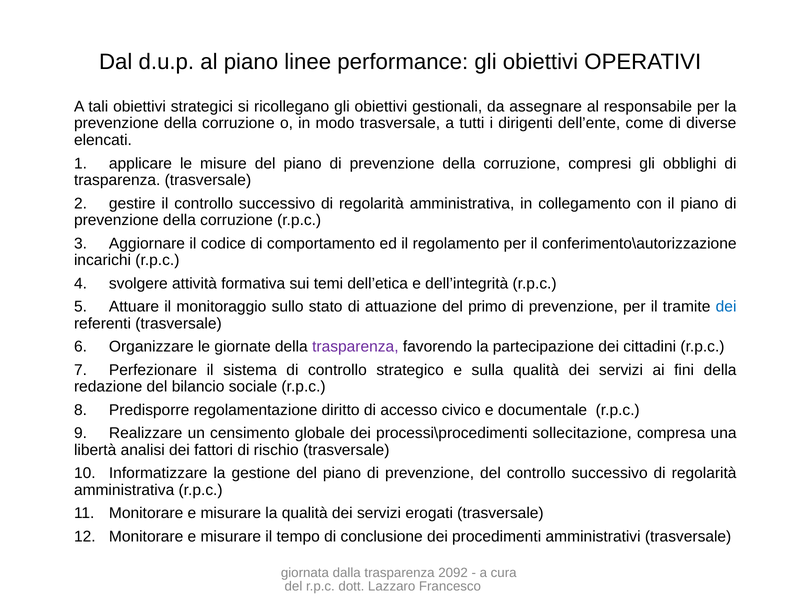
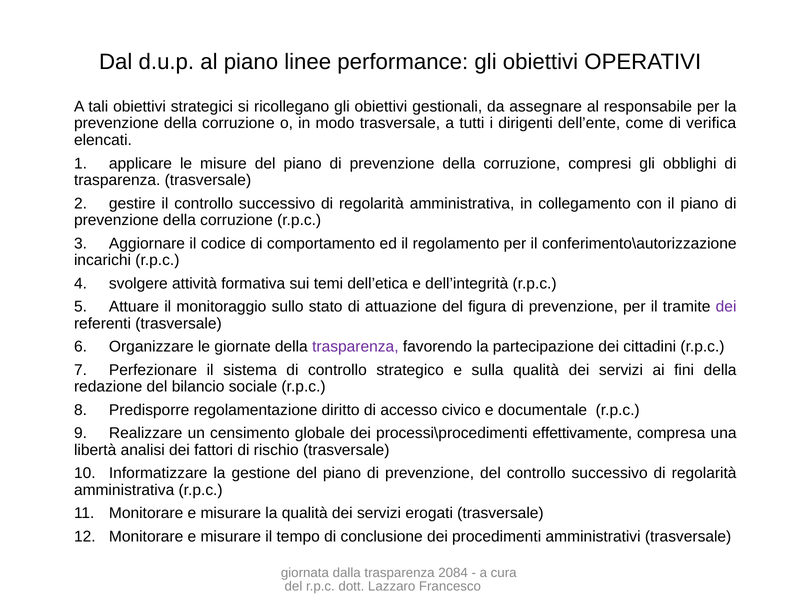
diverse: diverse -> verifica (711, 123)
primo: primo -> figura (487, 306)
dei colour: blue -> purple (726, 306)
sollecitazione: sollecitazione -> effettivamente (582, 433)
2092: 2092 -> 2084 (453, 572)
